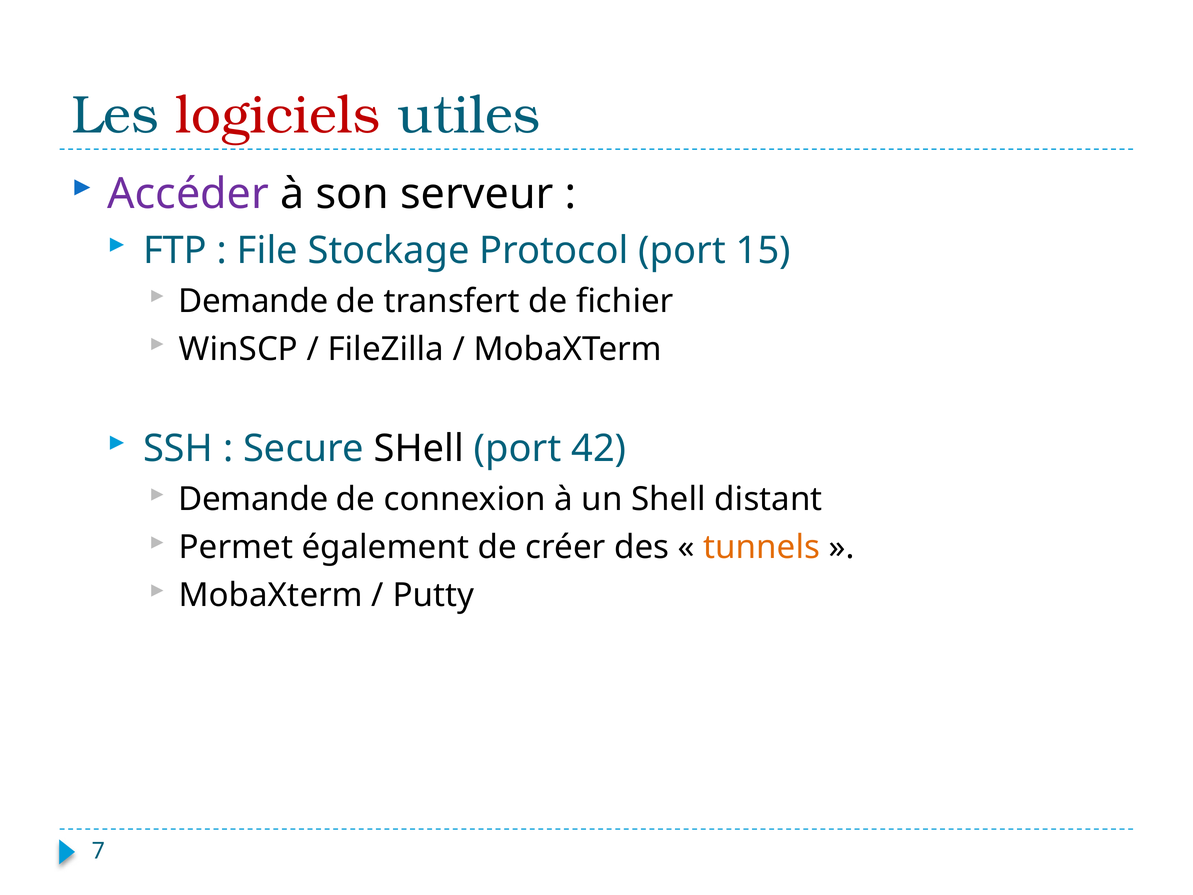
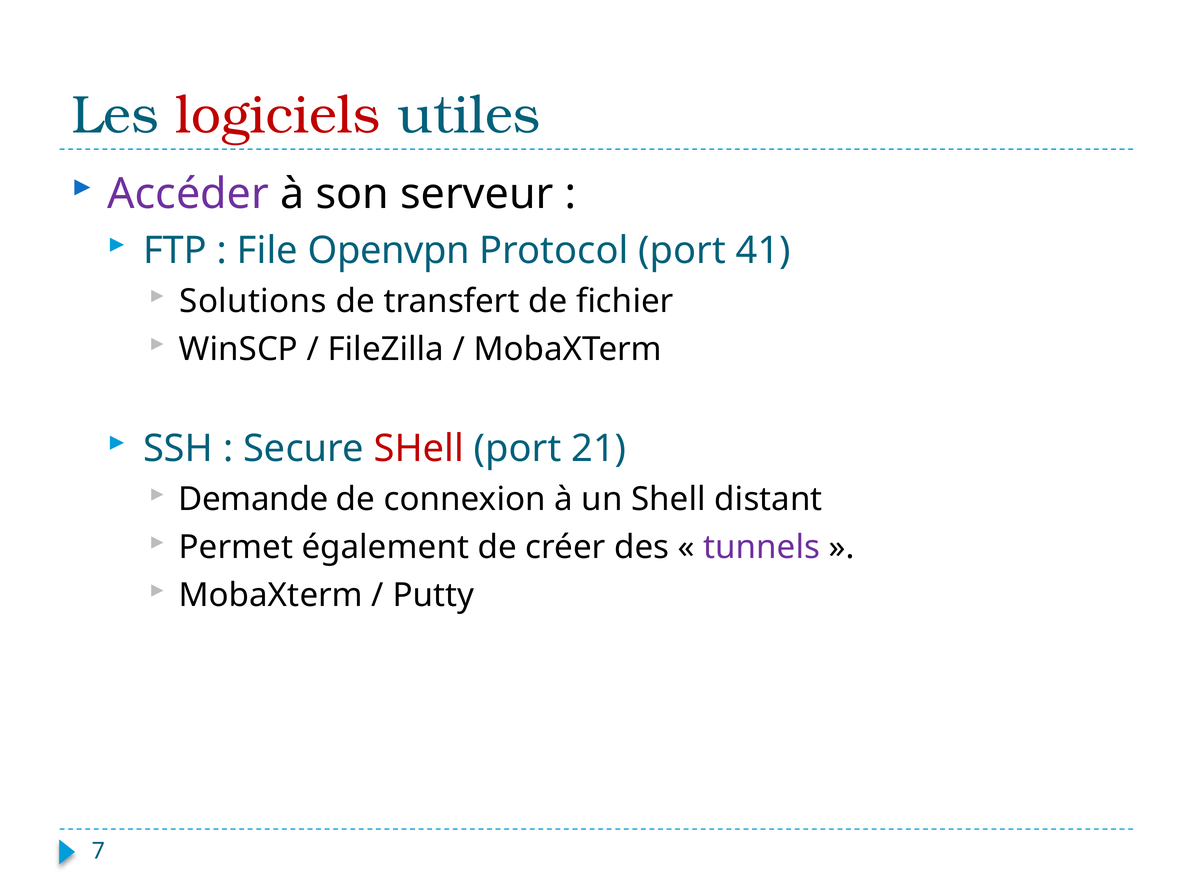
Stockage: Stockage -> Openvpn (389, 251)
15: 15 -> 41 (763, 251)
Demande: Demande -> Solutions (253, 301)
SHell colour: black -> red (419, 449)
42: 42 -> 21 (599, 449)
tunnels colour: orange -> purple (762, 547)
